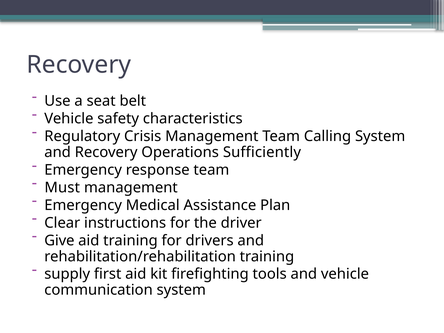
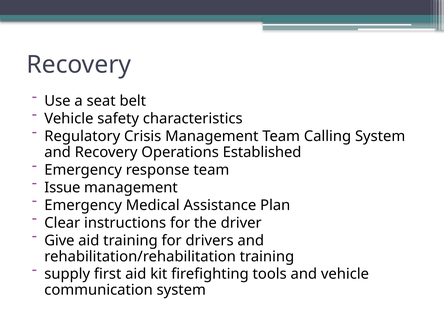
Sufficiently: Sufficiently -> Established (262, 152)
Must: Must -> Issue (62, 188)
